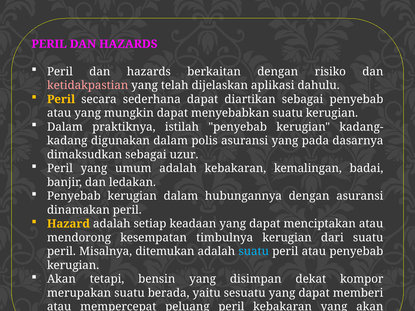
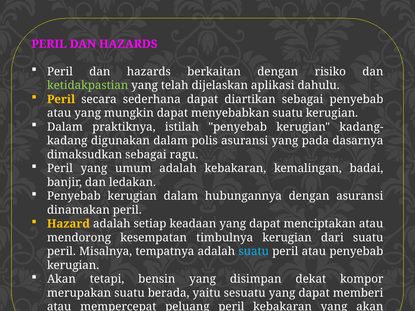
ketidakpastian colour: pink -> light green (88, 86)
uzur: uzur -> ragu (184, 155)
ditemukan: ditemukan -> tempatnya (165, 252)
